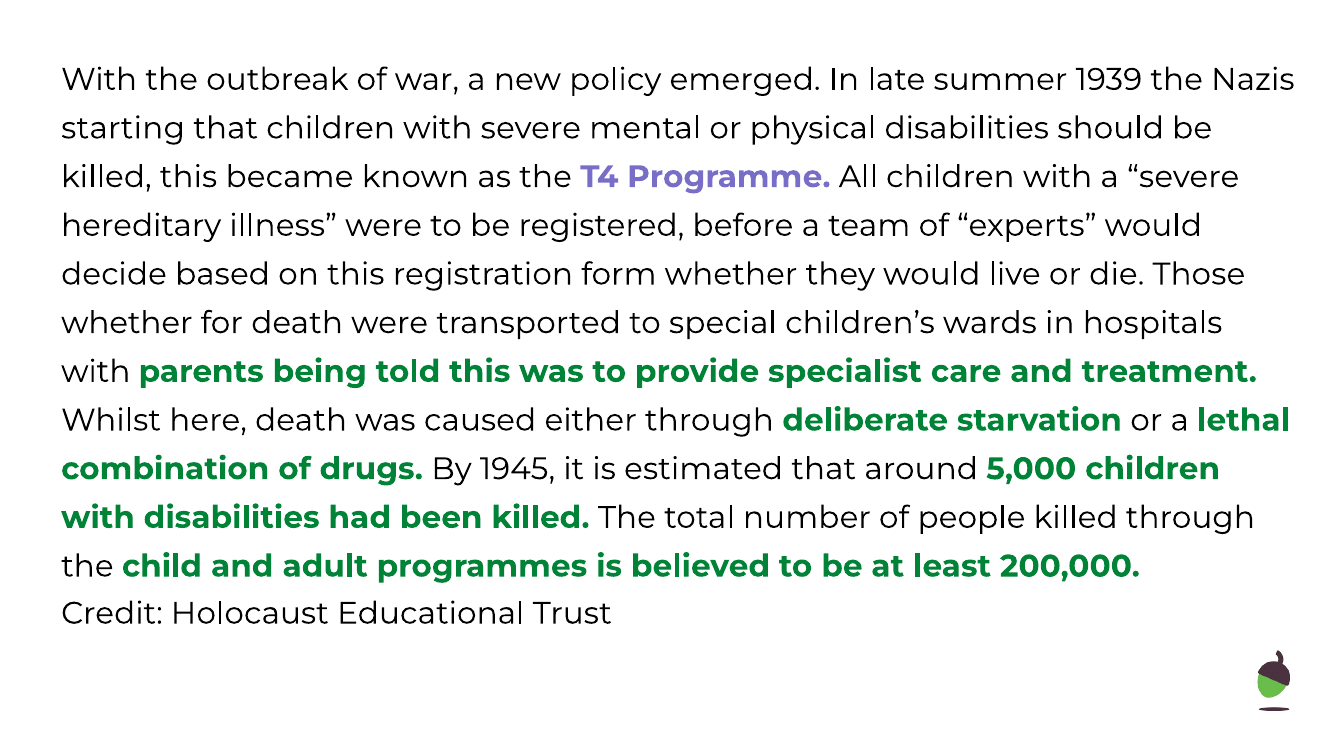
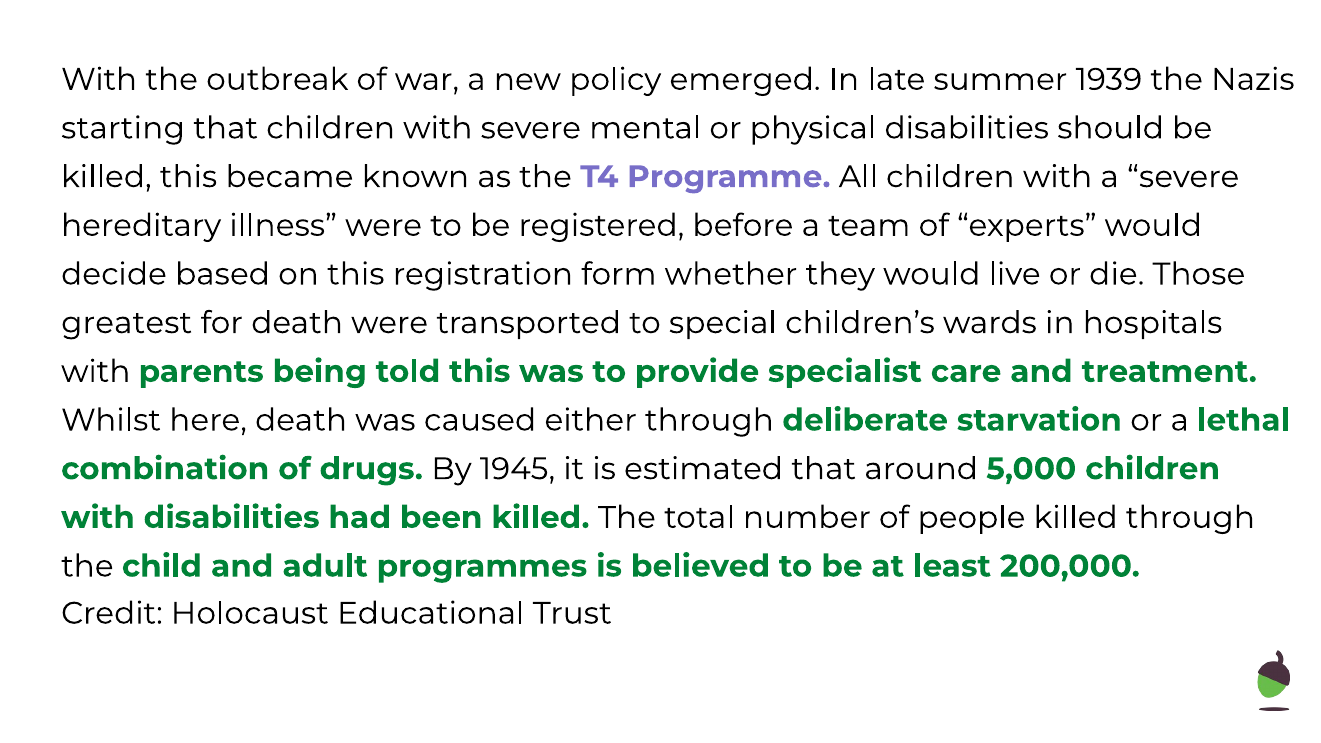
whether: whether -> greatest (127, 323)
